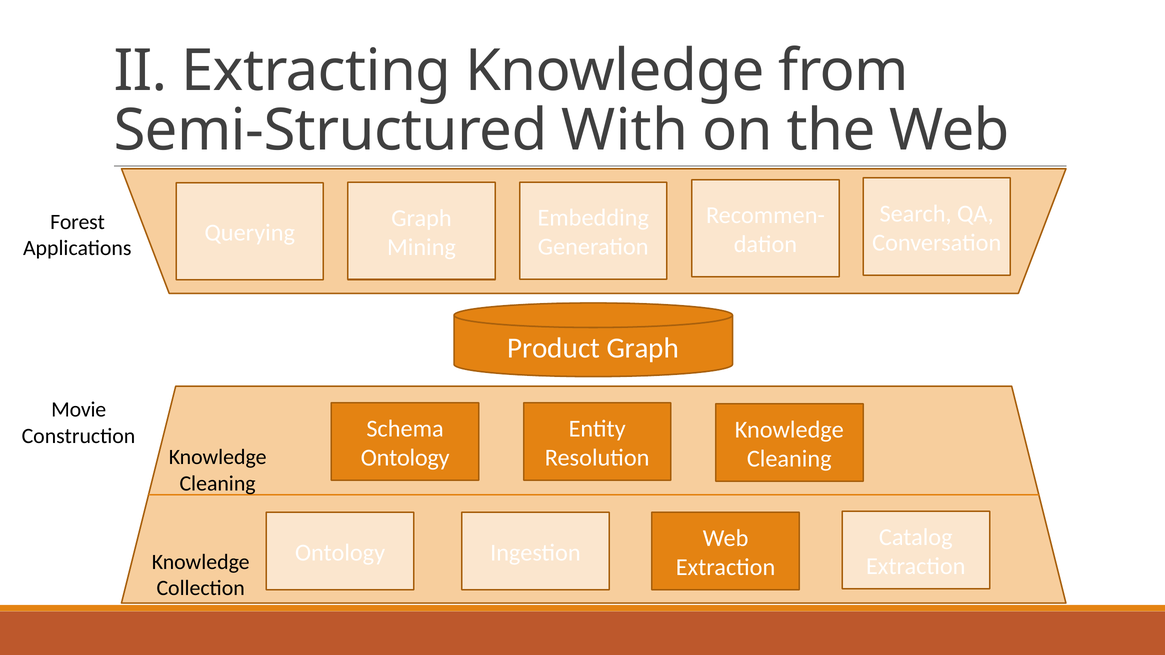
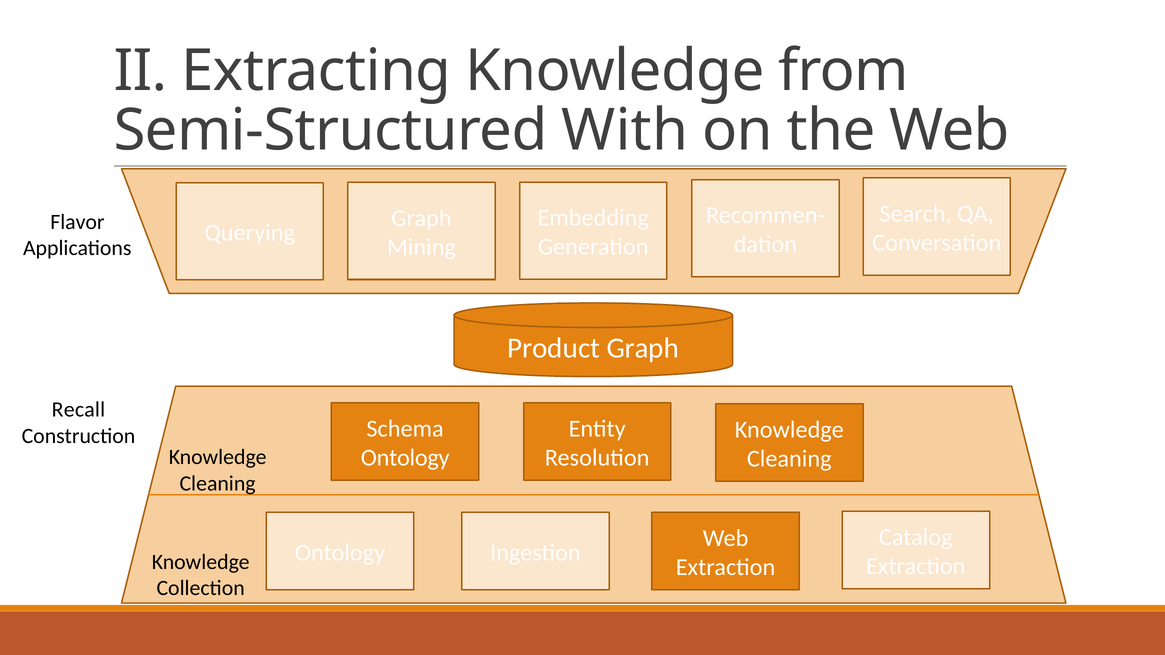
Forest: Forest -> Flavor (77, 222)
Movie: Movie -> Recall (78, 410)
